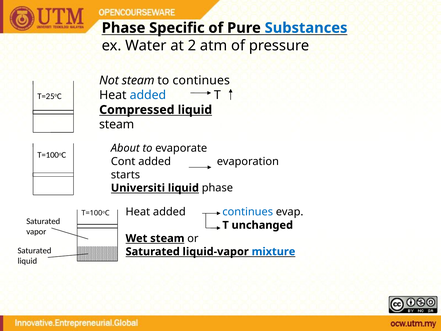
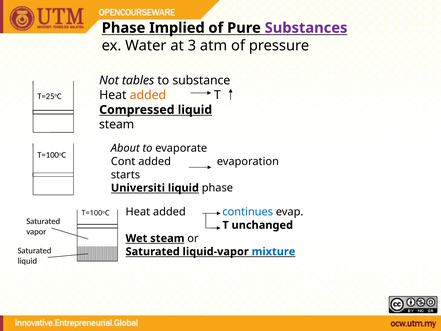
Specific: Specific -> Implied (177, 28)
Substances colour: blue -> purple (306, 28)
2: 2 -> 3 (192, 46)
Not steam: steam -> tables (138, 80)
to continues: continues -> substance (201, 80)
added colour: blue -> orange (148, 95)
